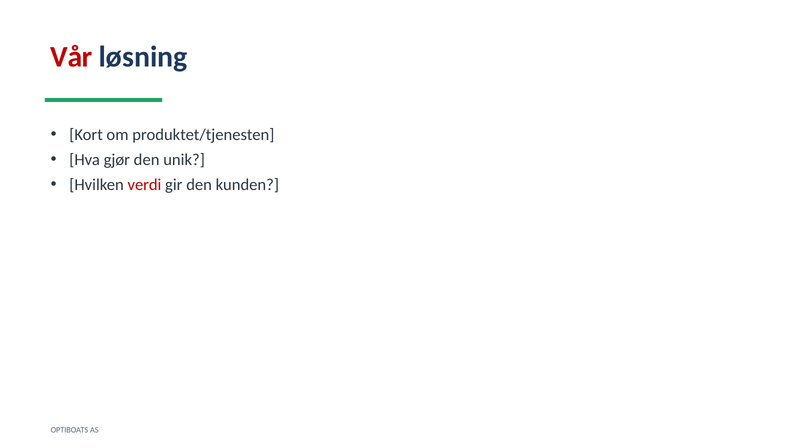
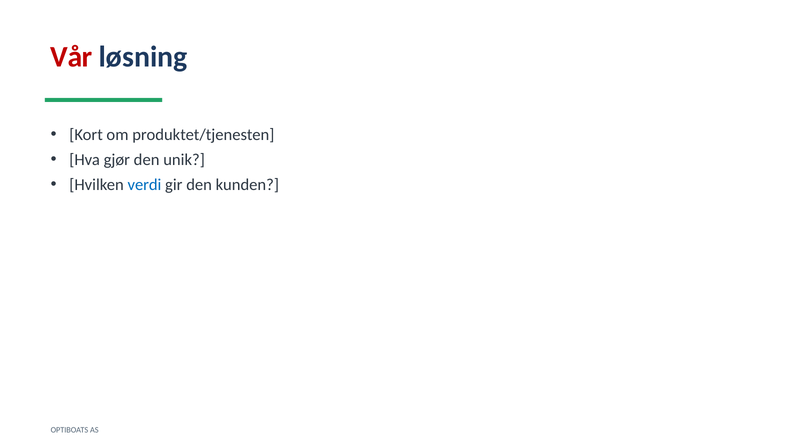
verdi colour: red -> blue (145, 185)
